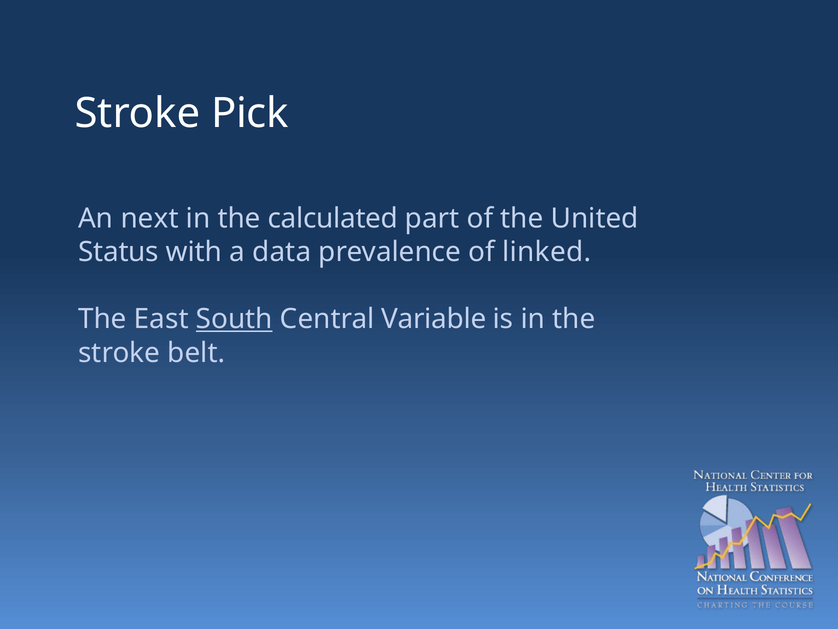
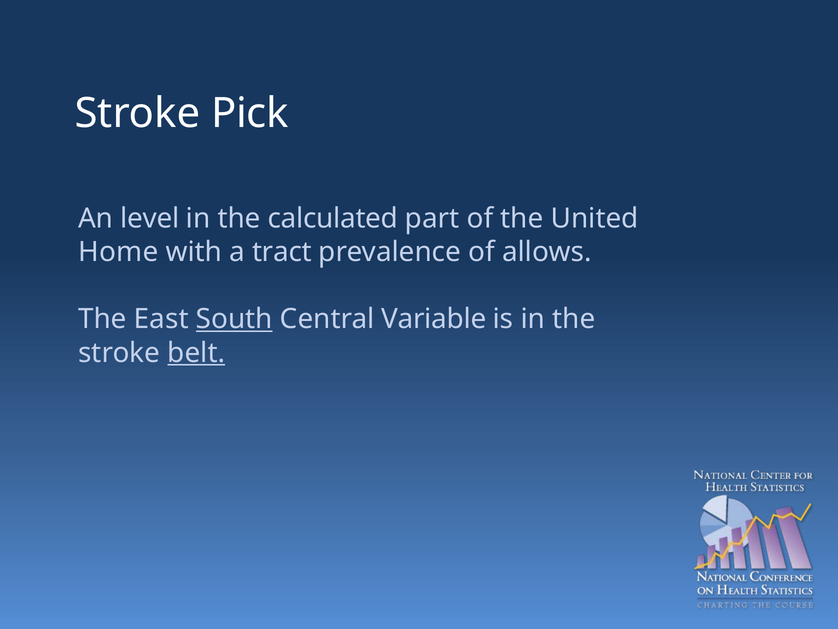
next: next -> level (150, 218)
Status: Status -> Home (118, 252)
data: data -> tract (282, 252)
linked: linked -> allows (547, 252)
belt underline: none -> present (196, 353)
